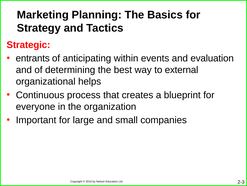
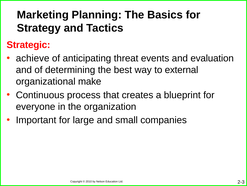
entrants: entrants -> achieve (33, 58)
within: within -> threat (126, 58)
helps: helps -> make (90, 81)
